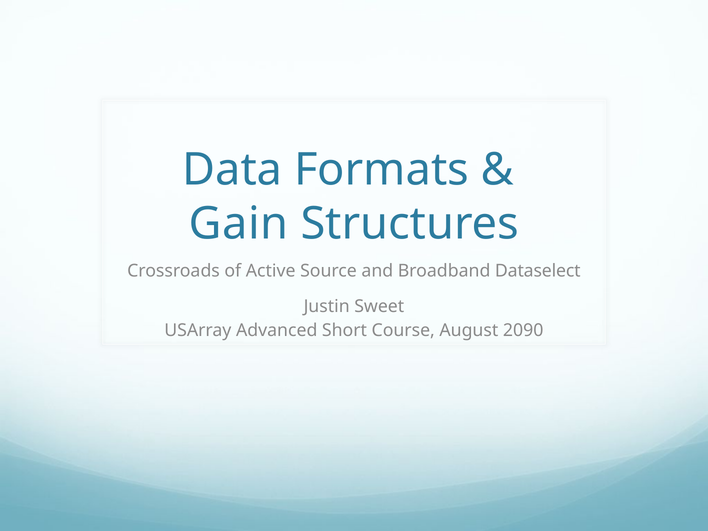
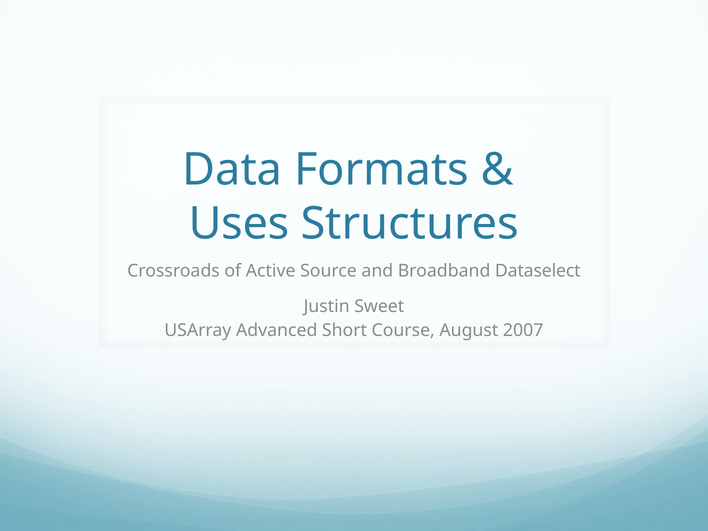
Gain: Gain -> Uses (239, 224)
2090: 2090 -> 2007 (523, 330)
